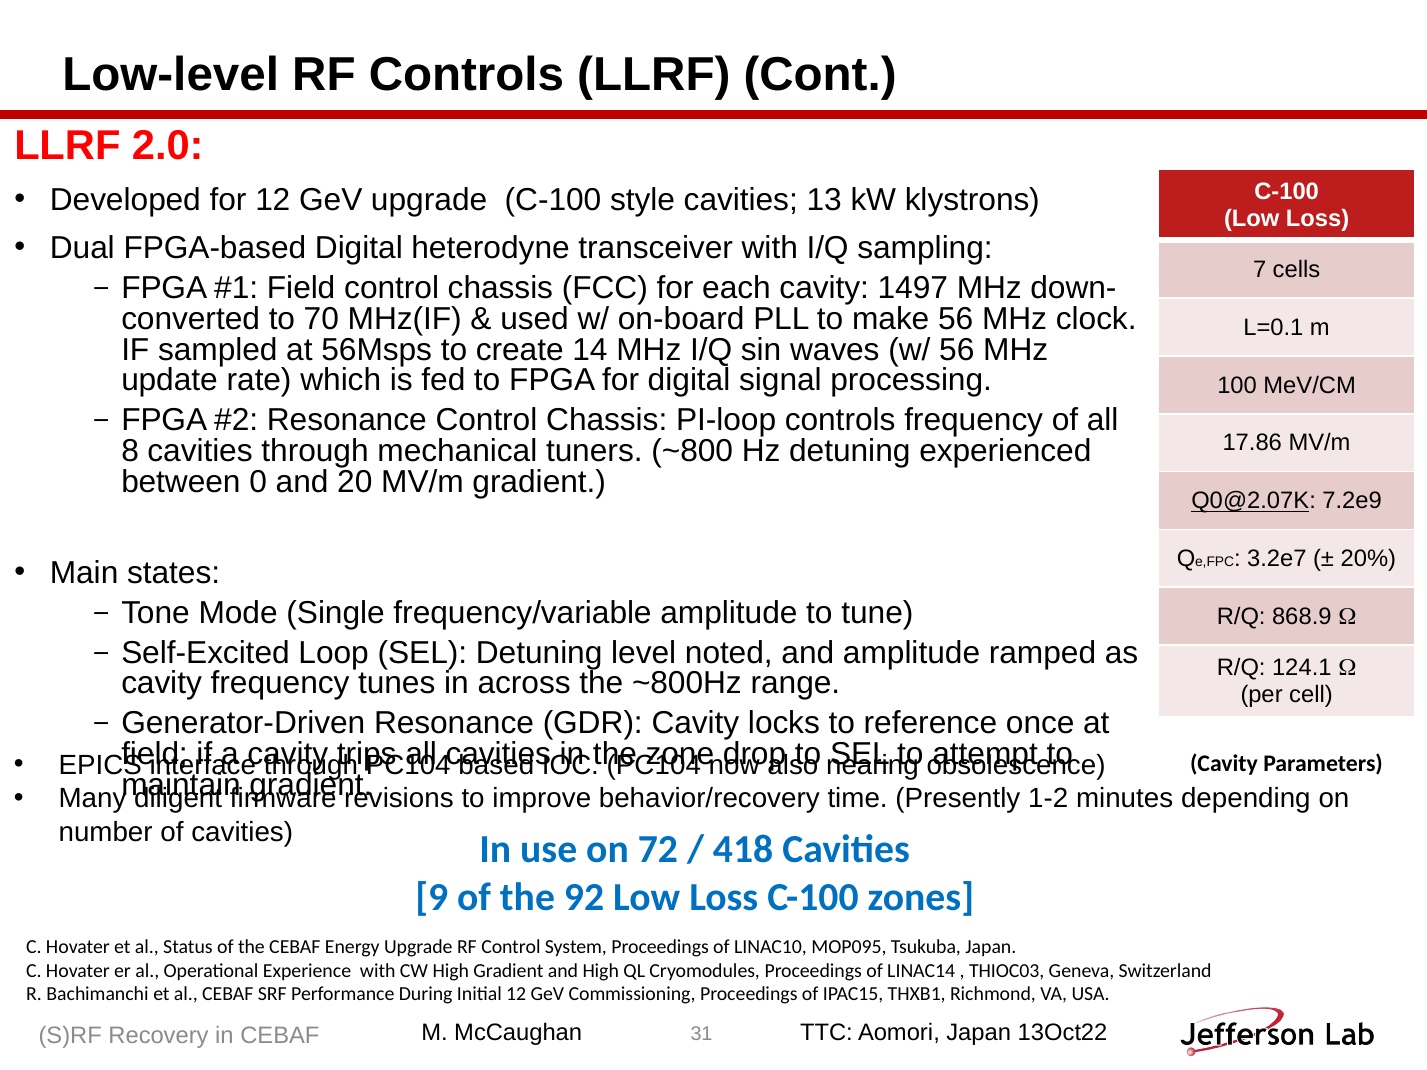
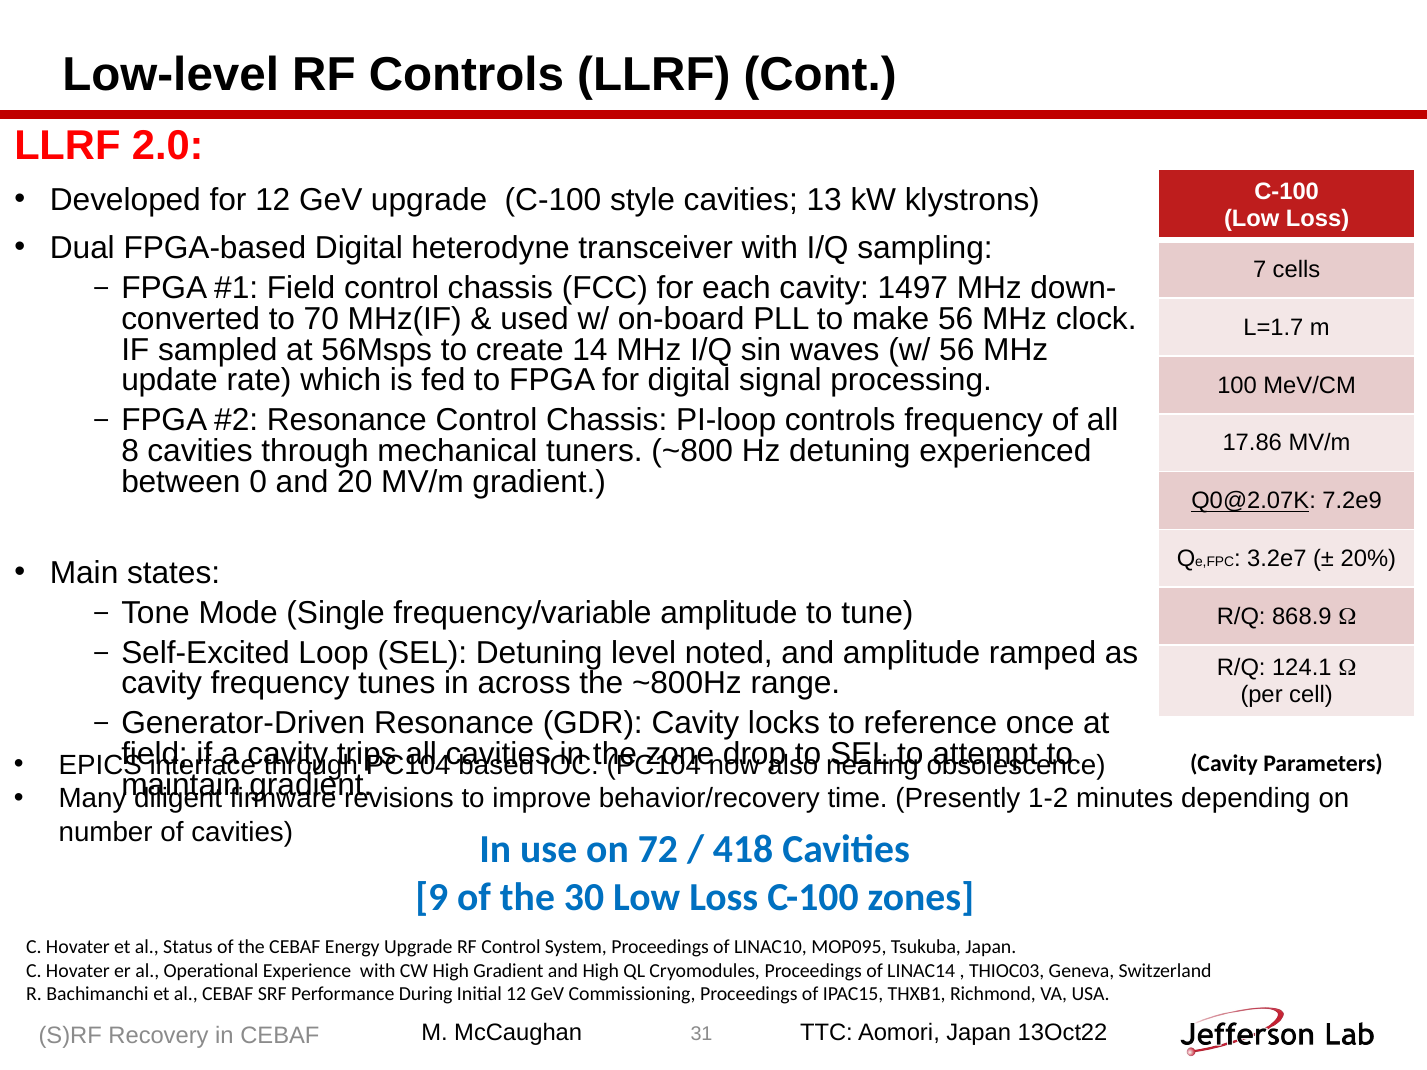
L=0.1: L=0.1 -> L=1.7 (1273, 327)
92: 92 -> 30 (584, 897)
